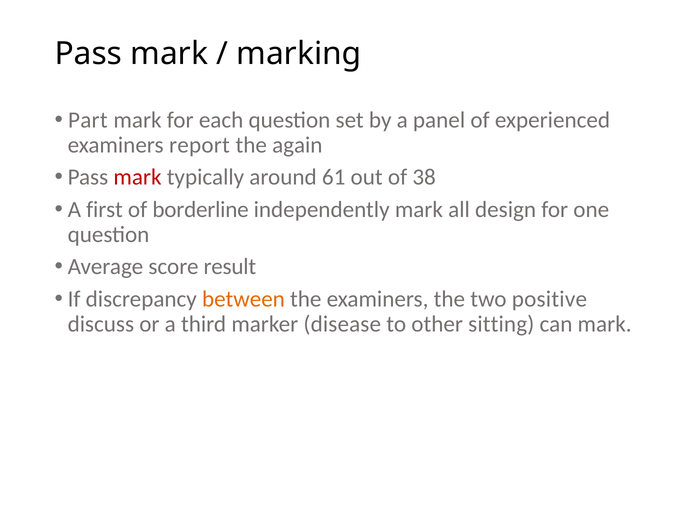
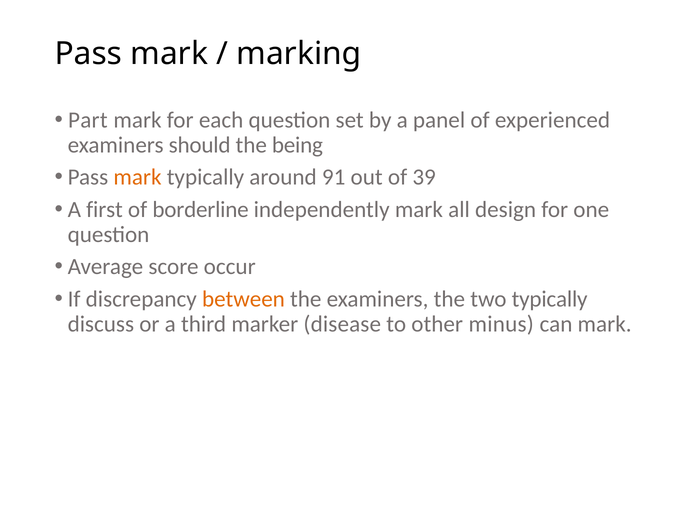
report: report -> should (200, 145)
again: again -> being (297, 145)
mark colour: red -> orange (137, 177)
61: 61 -> 91 (334, 177)
38: 38 -> 39 (424, 177)
result: result -> occur (230, 266)
two positive: positive -> typically (550, 299)
sitting: sitting -> minus (501, 324)
